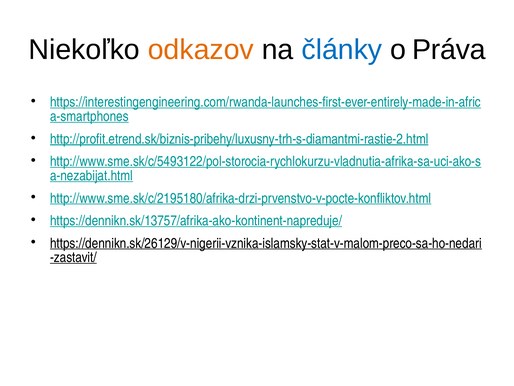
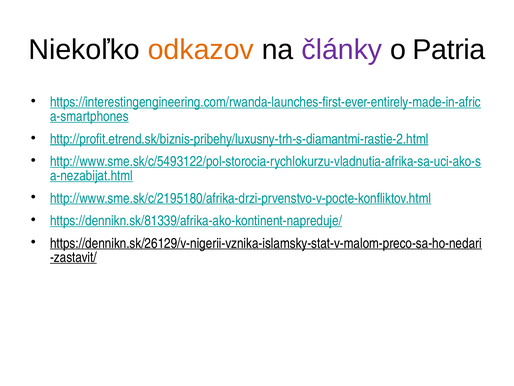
články colour: blue -> purple (342, 50)
Práva: Práva -> Patria (449, 50)
https://dennikn.sk/13757/afrika-ako-kontinent-napreduje/: https://dennikn.sk/13757/afrika-ako-kontinent-napreduje/ -> https://dennikn.sk/81339/afrika-ako-kontinent-napreduje/ (196, 221)
